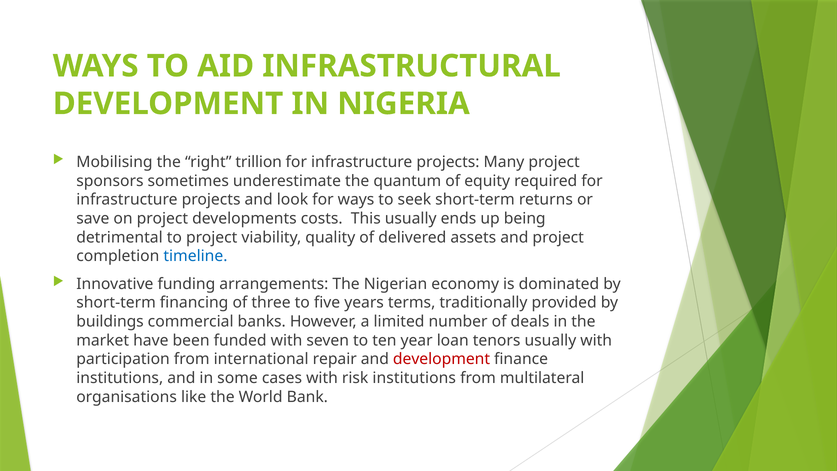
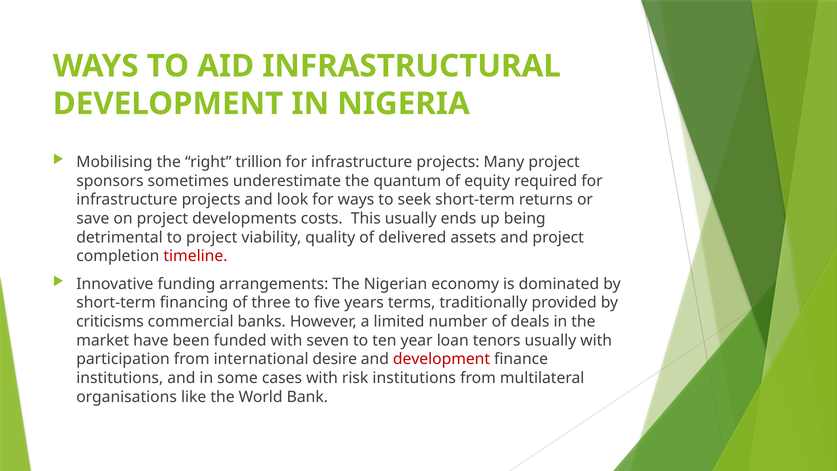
timeline colour: blue -> red (195, 256)
buildings: buildings -> criticisms (110, 321)
repair: repair -> desire (335, 359)
